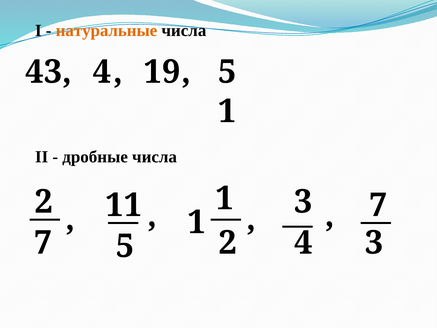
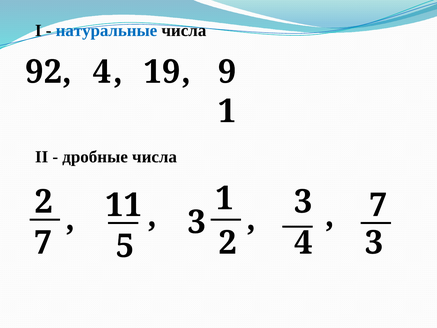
натуральные colour: orange -> blue (106, 31)
43: 43 -> 92 (48, 72)
19 5: 5 -> 9 (227, 72)
1: 1 -> 3 (197, 222)
